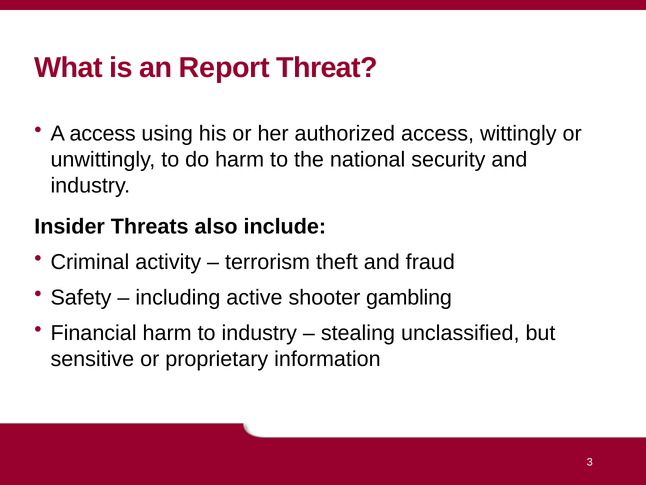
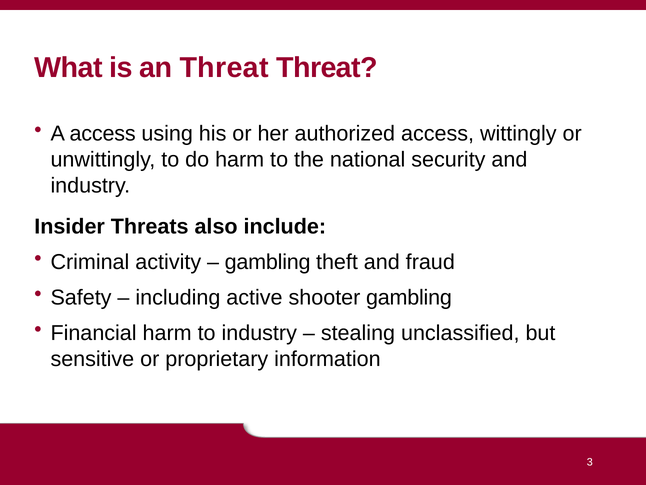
an Report: Report -> Threat (224, 68)
terrorism: terrorism -> gambling (268, 262)
